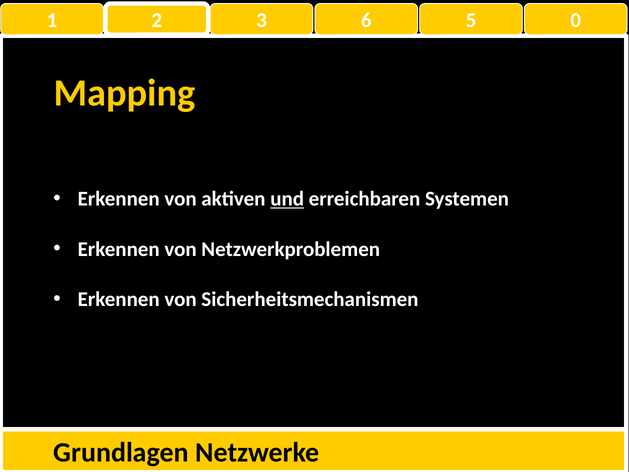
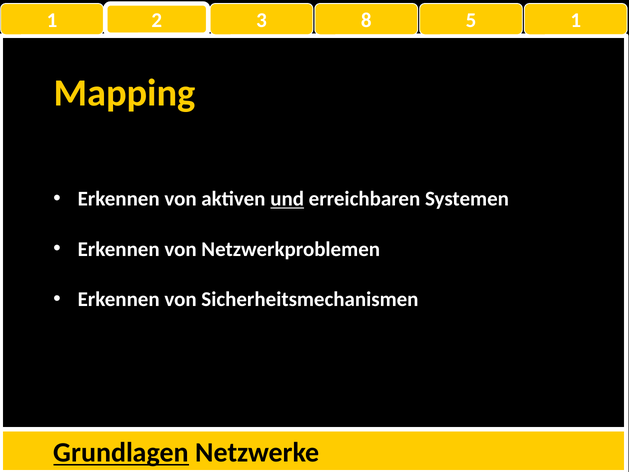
6: 6 -> 8 (366, 21)
5 0: 0 -> 1 (576, 21)
Grundlagen underline: none -> present (121, 452)
